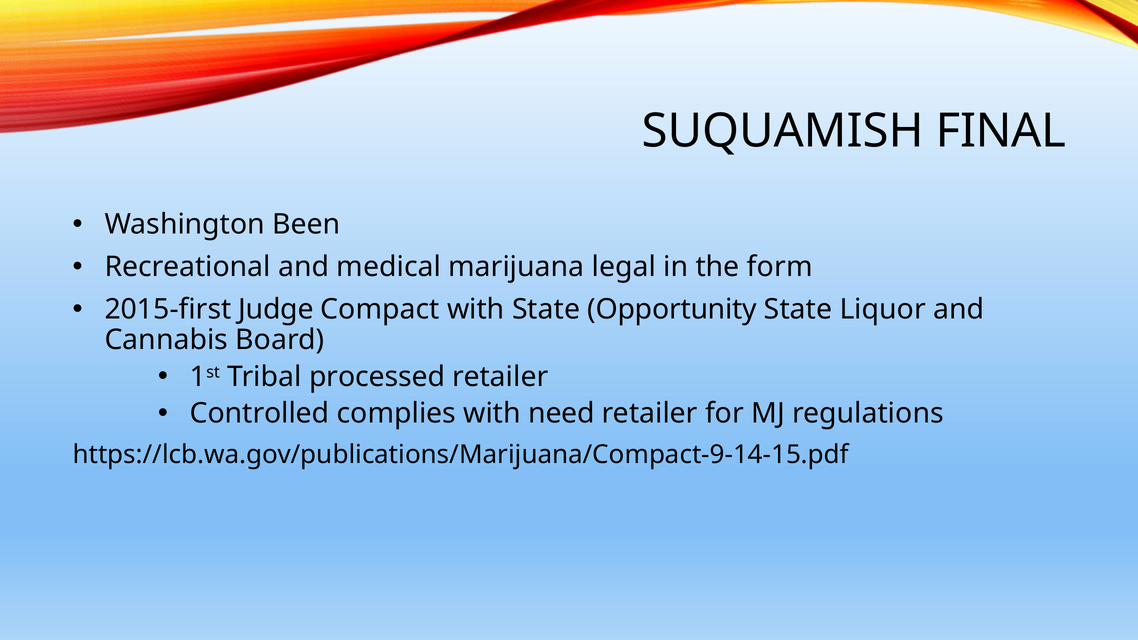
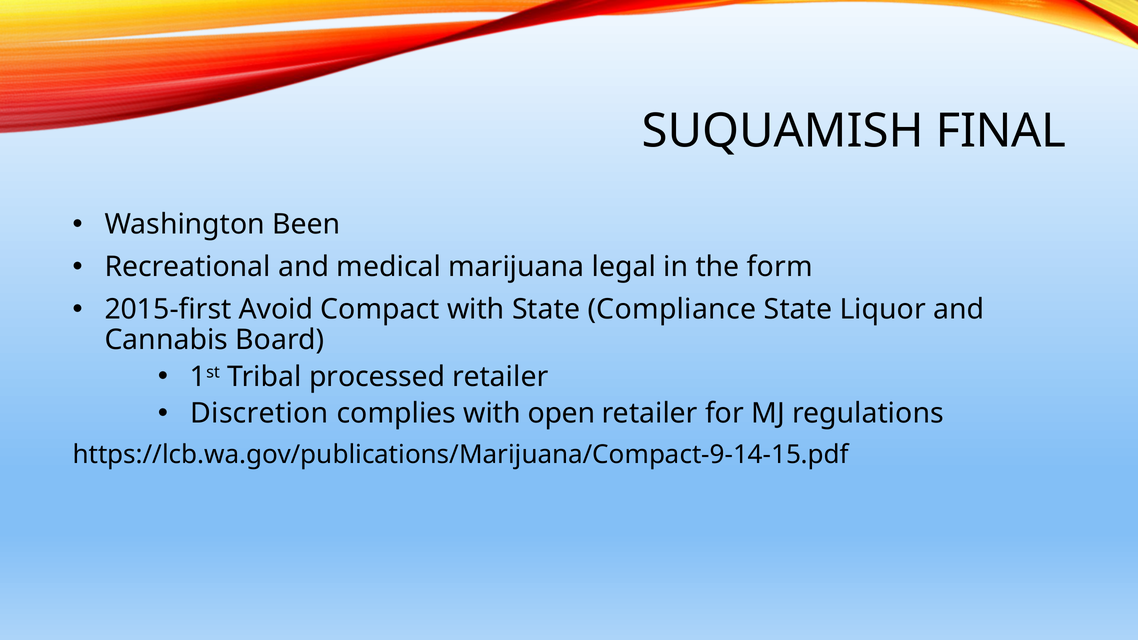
Judge: Judge -> Avoid (276, 309)
Opportunity: Opportunity -> Compliance (672, 309)
Controlled: Controlled -> Discretion (259, 413)
need: need -> open (561, 413)
